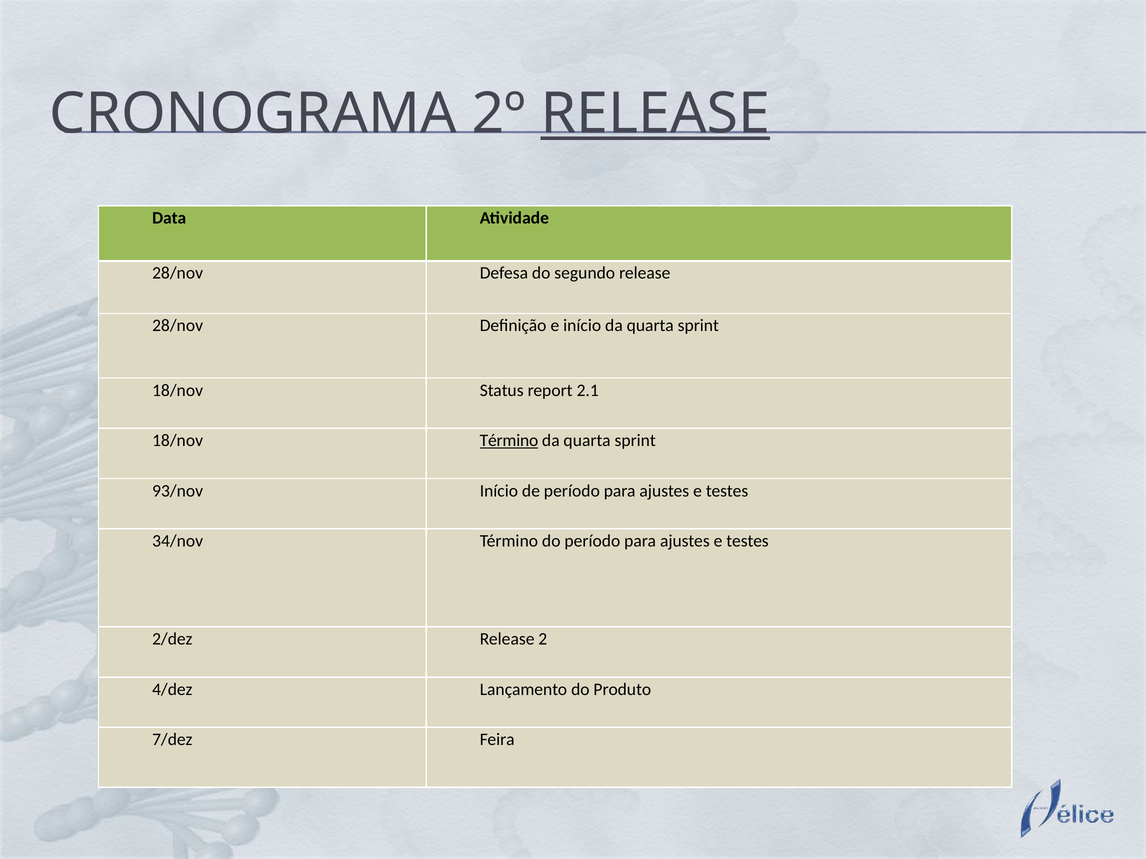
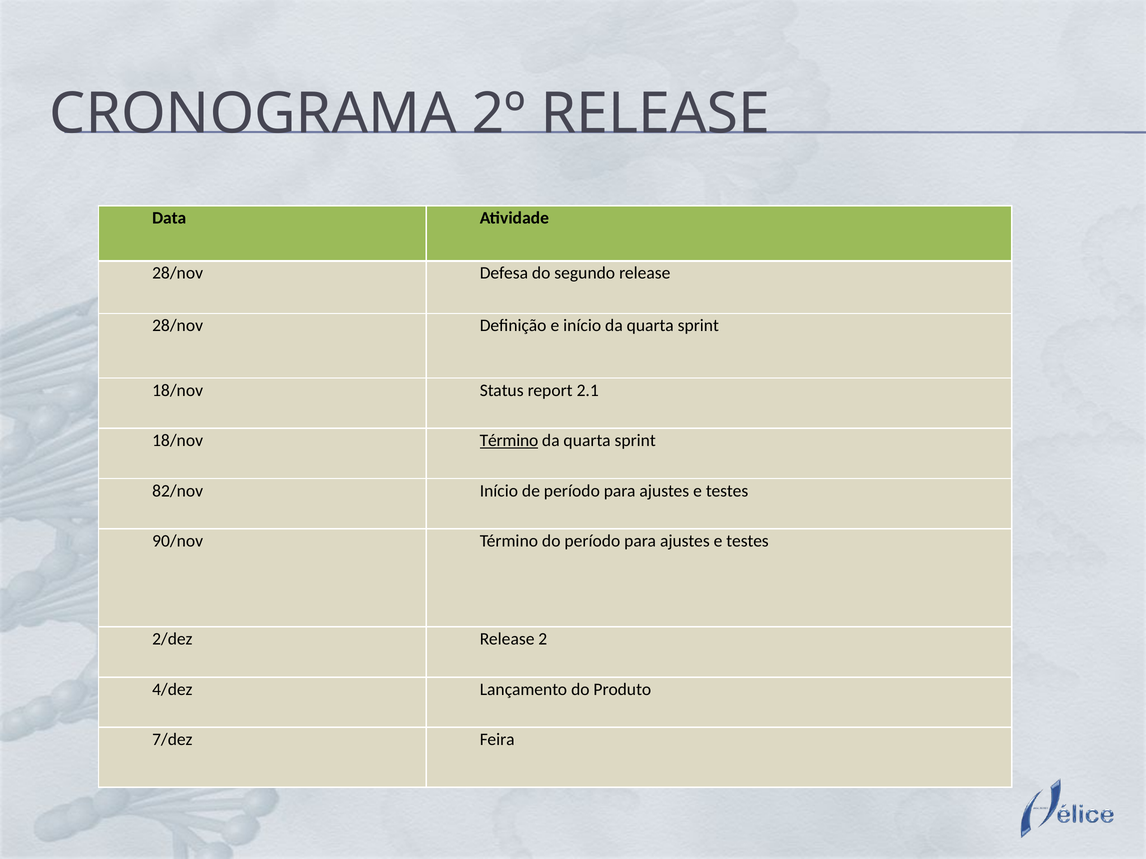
RELEASE underline: present -> none (655, 114)
93/nov: 93/nov -> 82/nov (178, 491)
34/nov: 34/nov -> 90/nov (178, 541)
